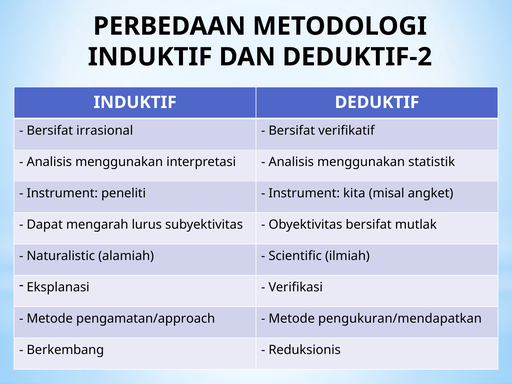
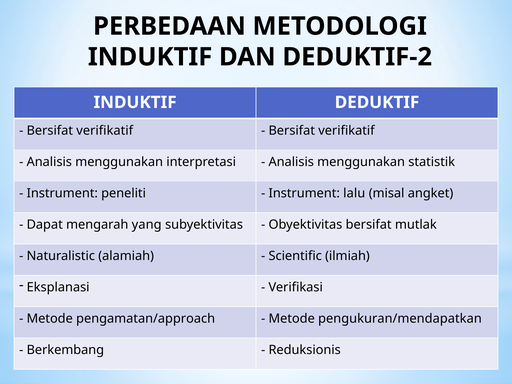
irrasional: irrasional -> verifikatif (105, 130)
kita: kita -> lalu (354, 193)
lurus: lurus -> yang (147, 225)
